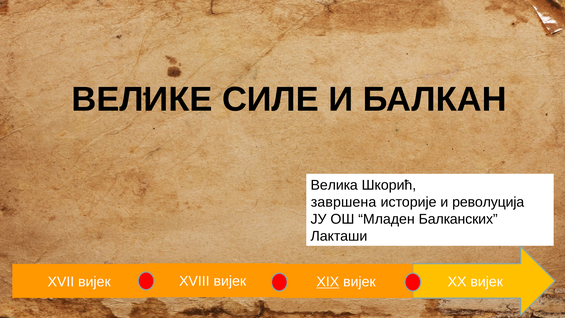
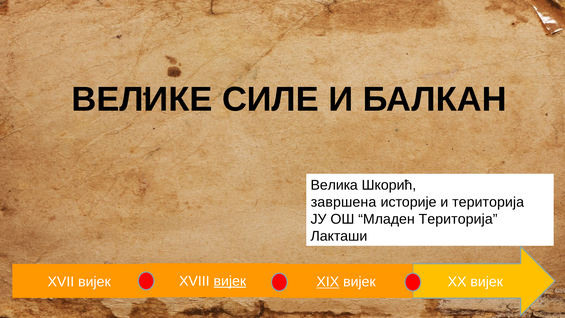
и револуција: револуција -> територија (488, 202)
Младен Балканских: Балканских -> Територија (458, 219)
вијек underline: none -> present (230, 281)
